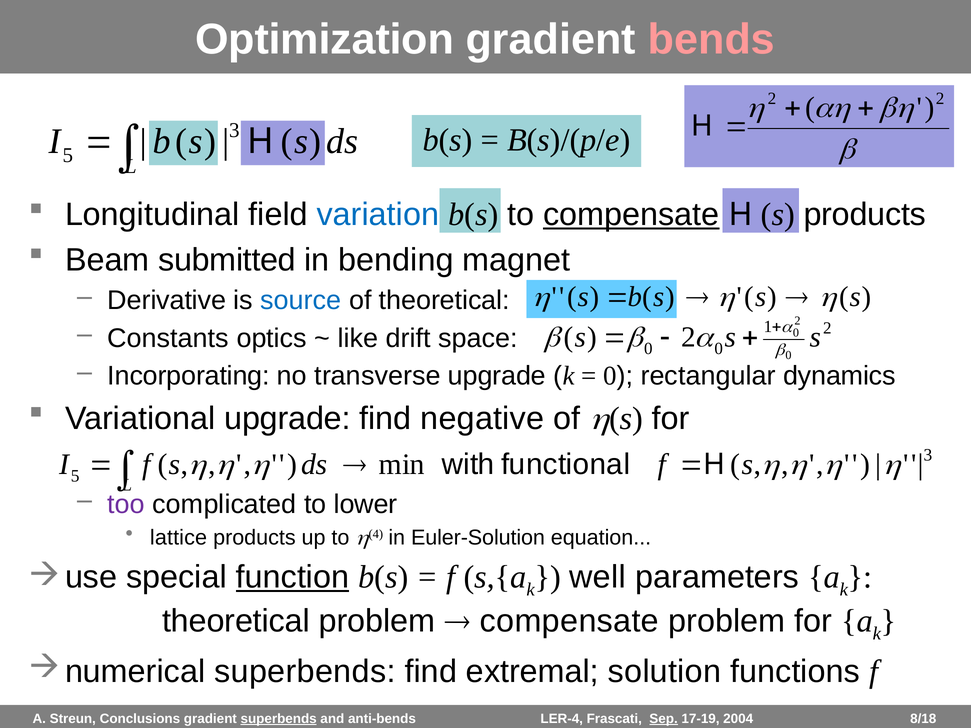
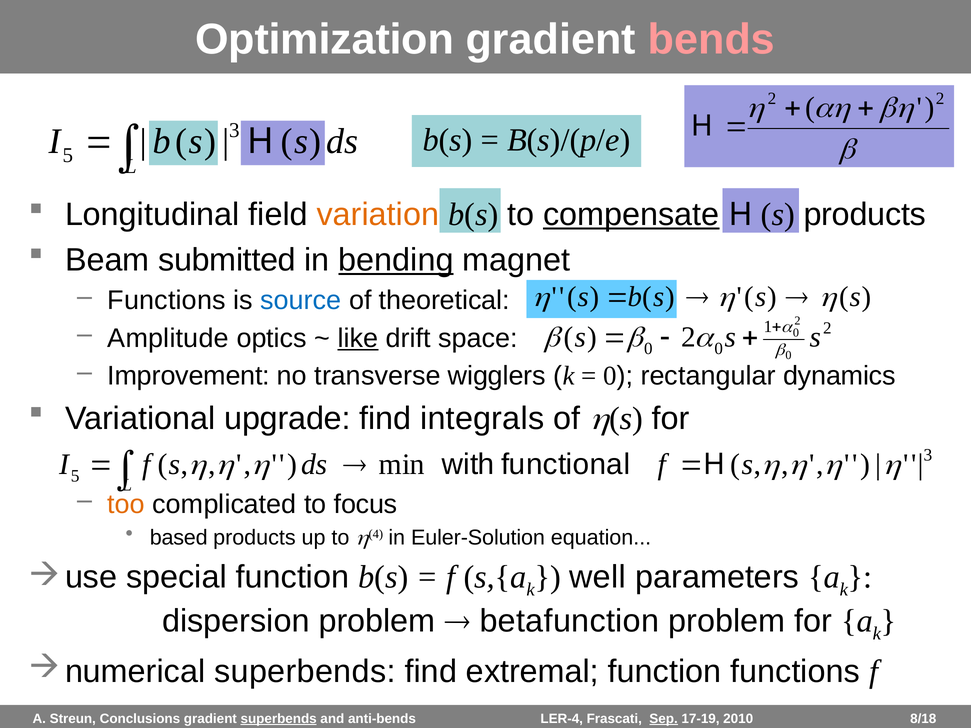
variation colour: blue -> orange (378, 215)
bending underline: none -> present (396, 260)
Derivative: Derivative -> Functions (167, 301)
Constants: Constants -> Amplitude (168, 338)
like underline: none -> present (358, 338)
Incorporating: Incorporating -> Improvement (189, 376)
transverse upgrade: upgrade -> wigglers (497, 376)
negative: negative -> integrals (482, 419)
too colour: purple -> orange (126, 505)
lower: lower -> focus (366, 505)
lattice: lattice -> based (179, 538)
function underline: present -> none (293, 577)
theoretical: theoretical -> dispersion (236, 621)
compensate: compensate -> betafunction (569, 621)
extremal solution: solution -> function (665, 672)
2004: 2004 -> 2010 (738, 719)
